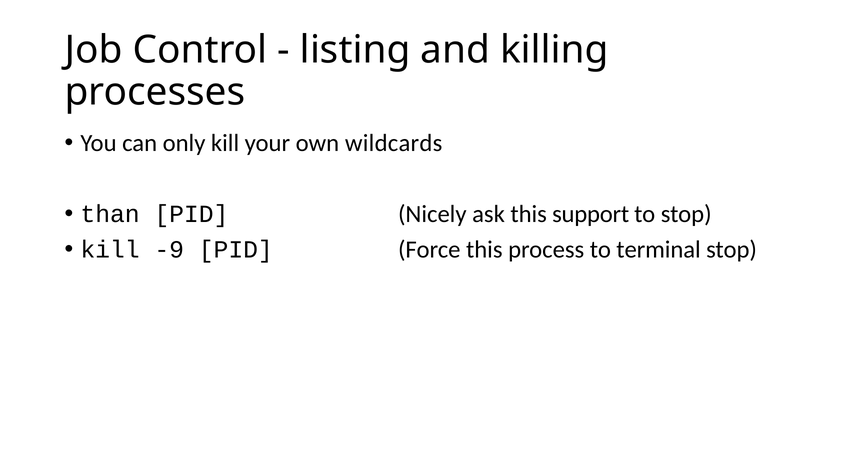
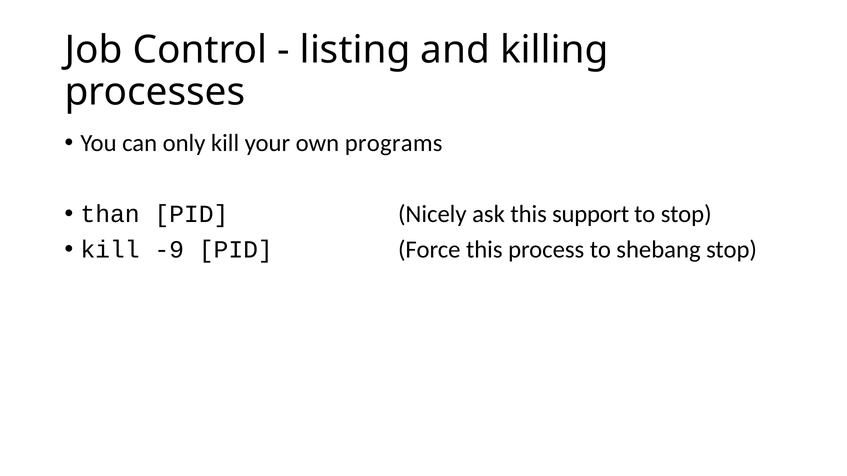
wildcards: wildcards -> programs (394, 143)
terminal: terminal -> shebang (658, 250)
